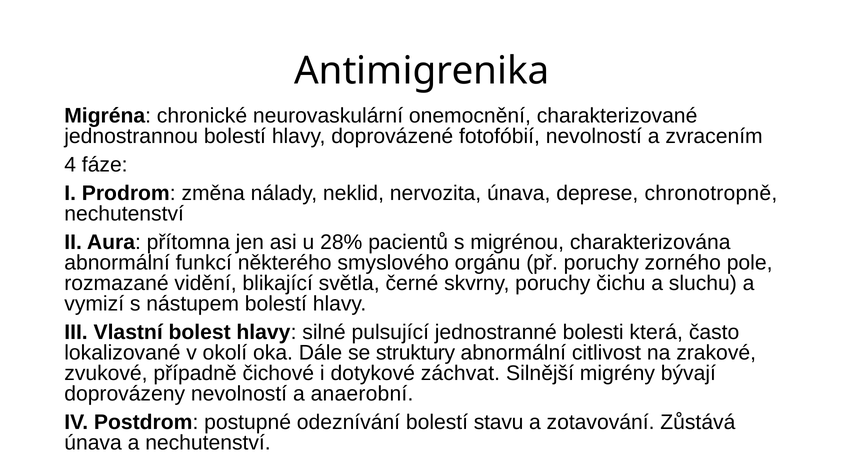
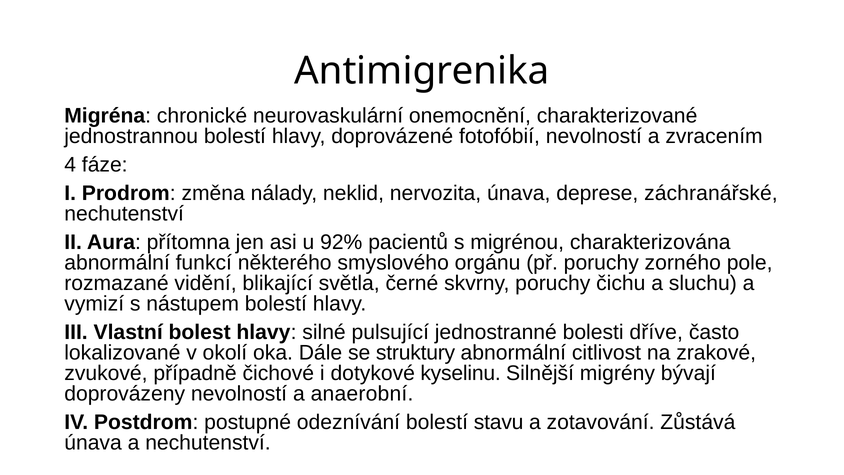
chronotropně: chronotropně -> záchranářské (711, 193)
28%: 28% -> 92% (341, 242)
která: která -> dříve (656, 332)
záchvat: záchvat -> kyselinu (461, 373)
